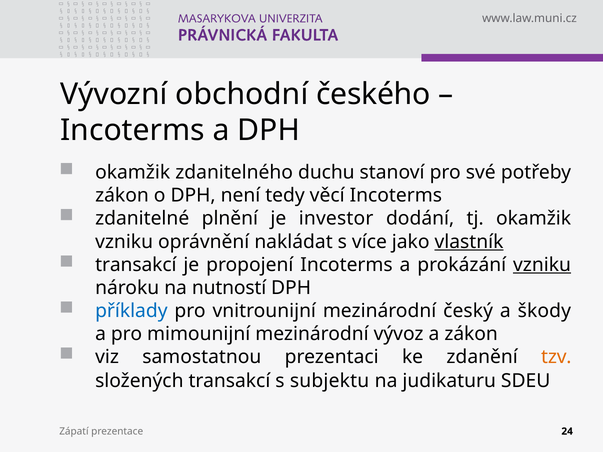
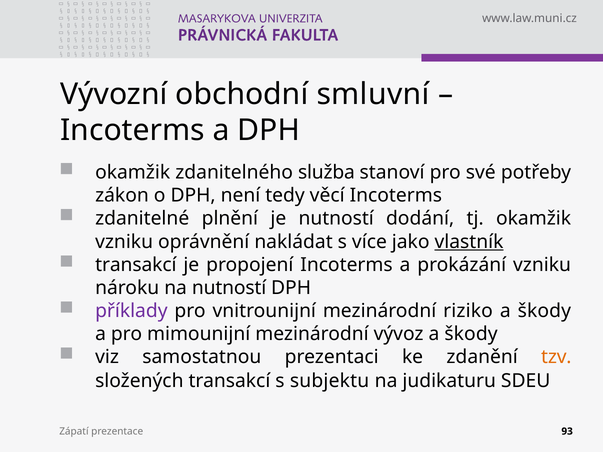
českého: českého -> smluvní (373, 94)
duchu: duchu -> služba (326, 173)
je investor: investor -> nutností (336, 219)
vzniku underline: present -> none (542, 265)
příklady colour: blue -> purple (131, 311)
český: český -> riziko (468, 311)
vývoz a zákon: zákon -> škody (471, 334)
24: 24 -> 93 (567, 432)
